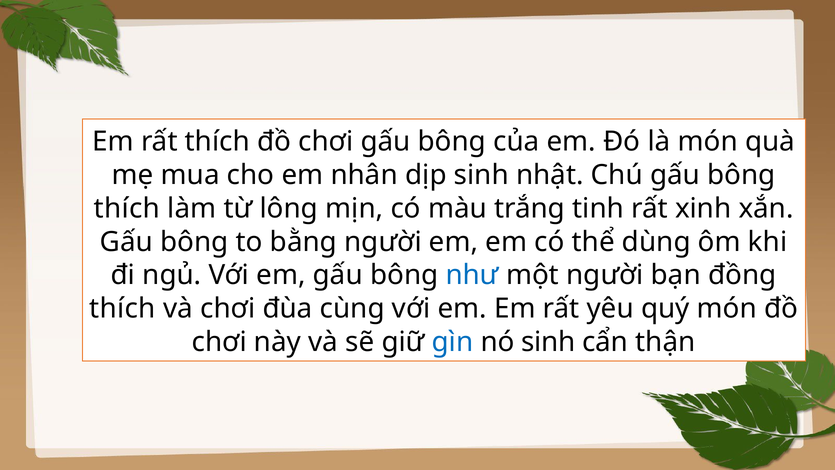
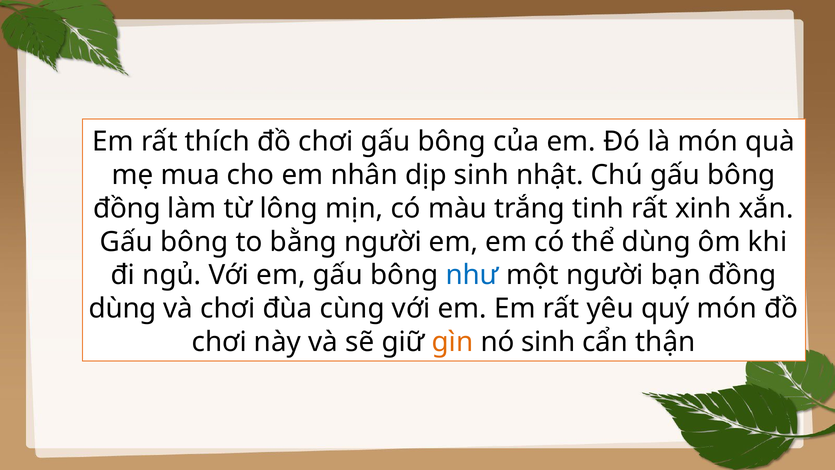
thích: thích -> đồng (127, 208)
thích: thích -> dùng (123, 309)
gìn colour: blue -> orange (453, 342)
